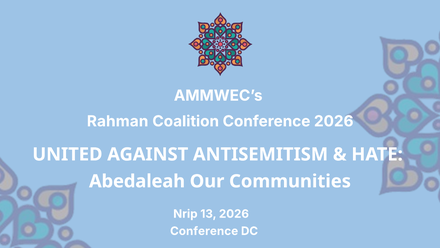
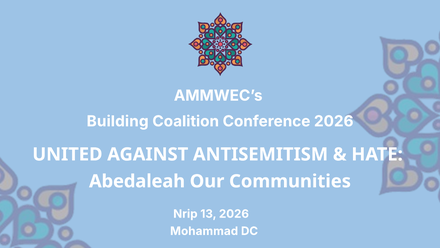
Rahman: Rahman -> Building (118, 121)
Conference: Conference -> Mohammad (204, 231)
